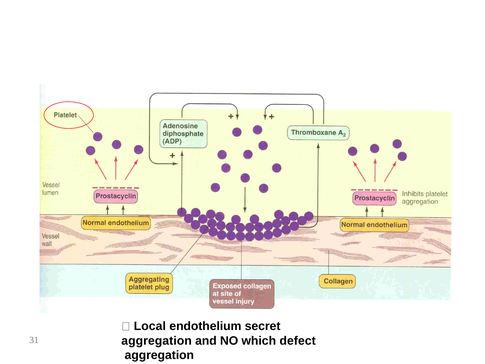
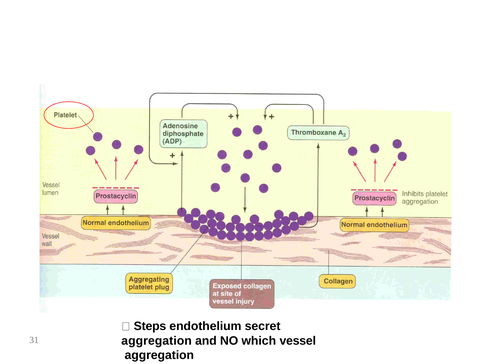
Local: Local -> Steps (150, 326)
defect: defect -> vessel (298, 340)
